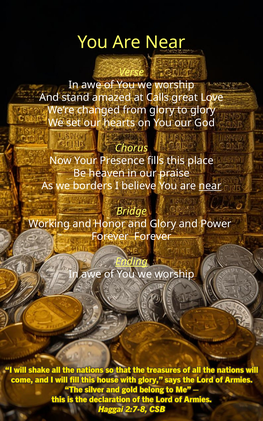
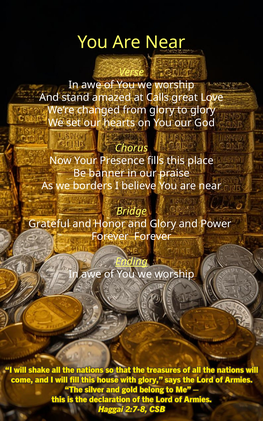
heaven: heaven -> banner (107, 173)
near underline: present -> none (210, 186)
Working: Working -> Grateful (49, 224)
